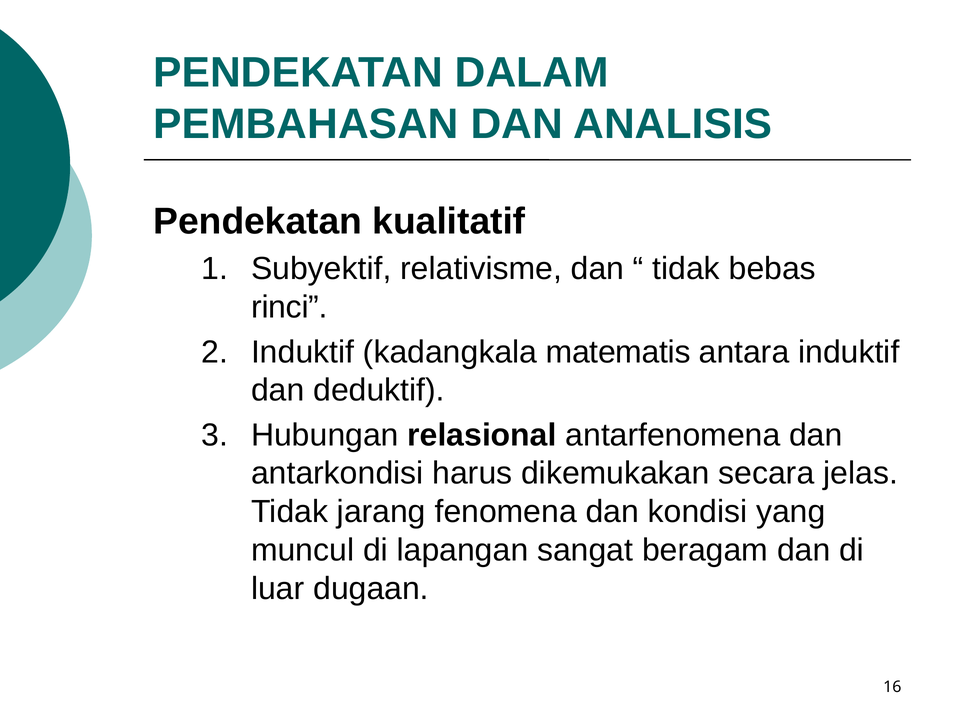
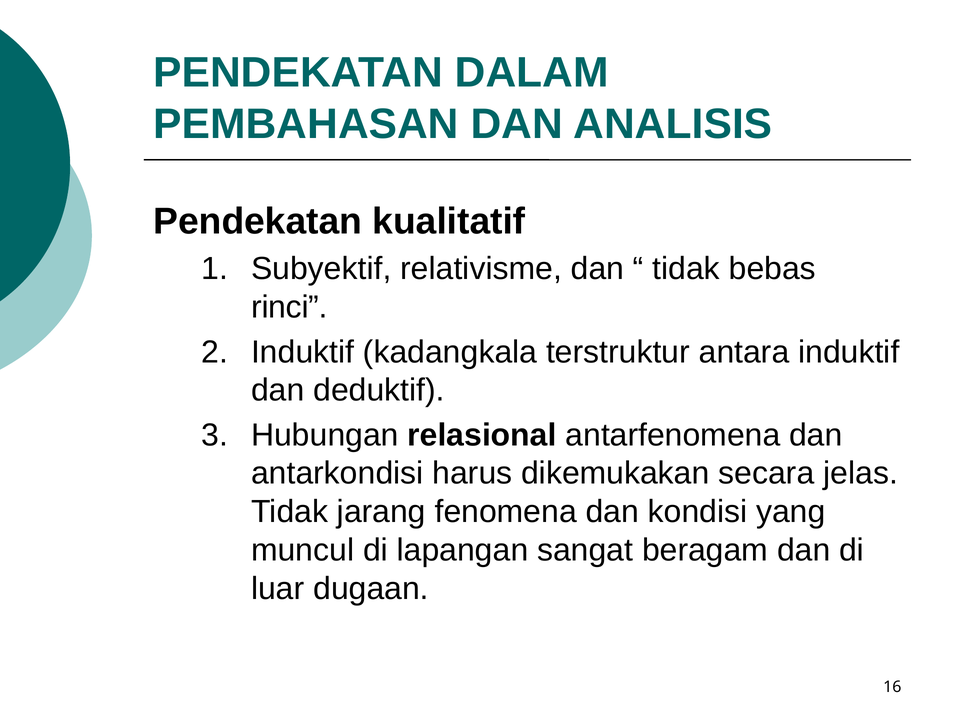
matematis: matematis -> terstruktur (618, 352)
